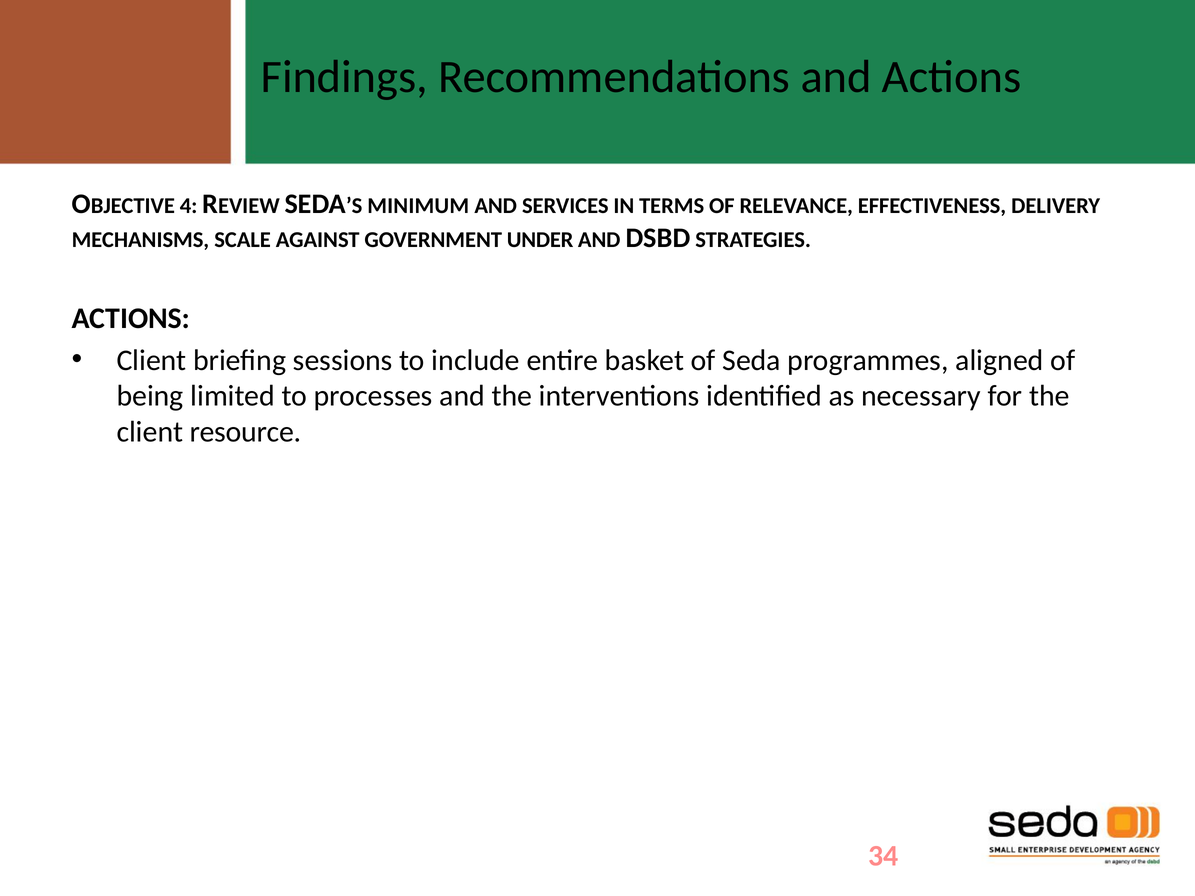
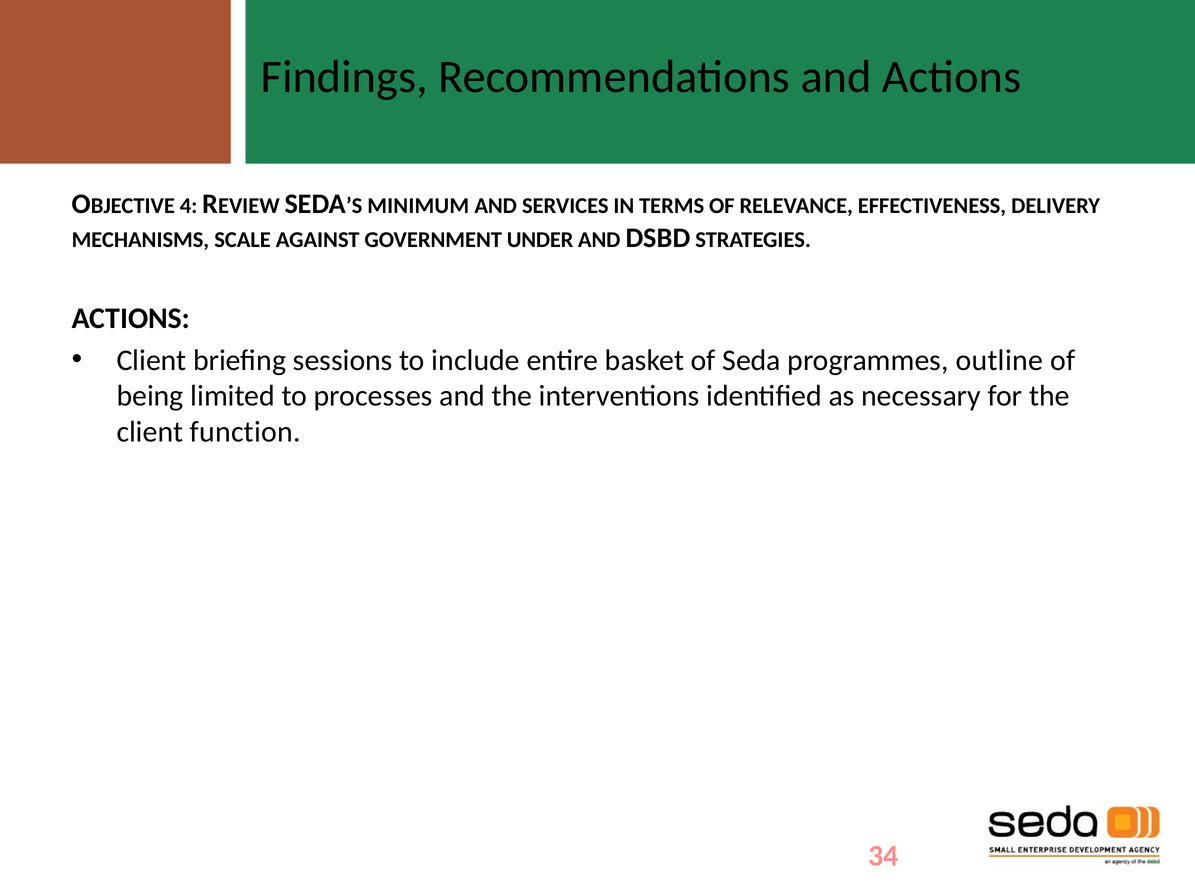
aligned: aligned -> outline (999, 360)
resource: resource -> function (245, 432)
